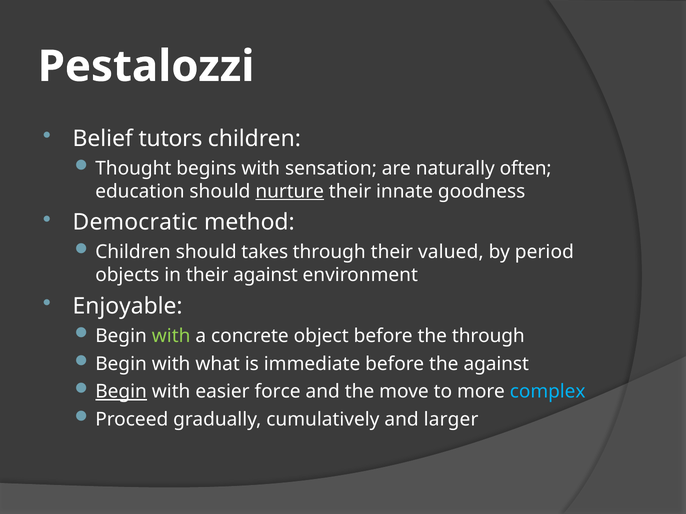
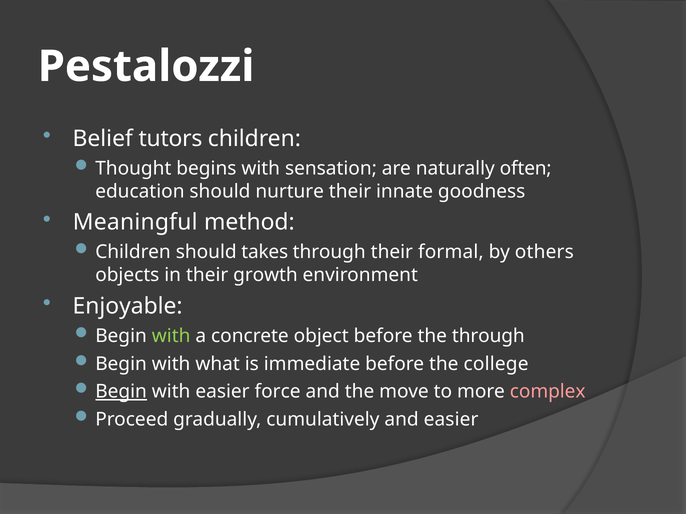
nurture underline: present -> none (290, 191)
Democratic: Democratic -> Meaningful (135, 223)
valued: valued -> formal (451, 252)
period: period -> others (544, 252)
their against: against -> growth (265, 275)
the against: against -> college (496, 364)
complex colour: light blue -> pink (548, 392)
and larger: larger -> easier (451, 420)
